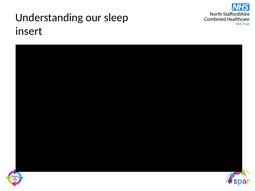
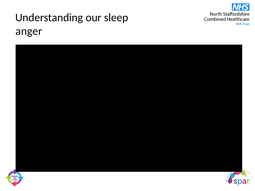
insert: insert -> anger (29, 31)
